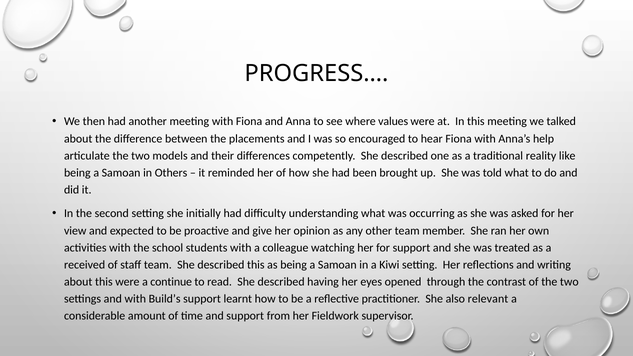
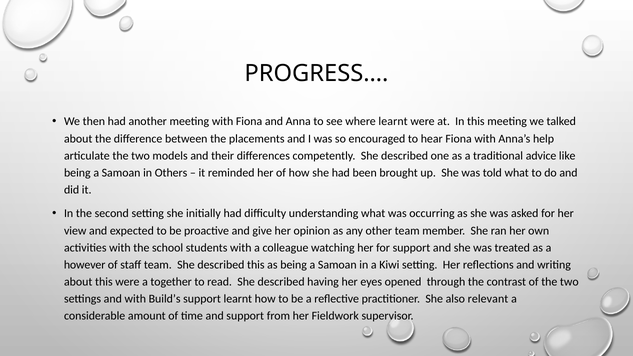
where values: values -> learnt (393, 122)
reality: reality -> advice (541, 156)
received: received -> however (85, 265)
continue: continue -> together (171, 282)
